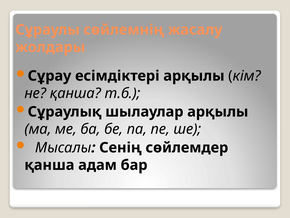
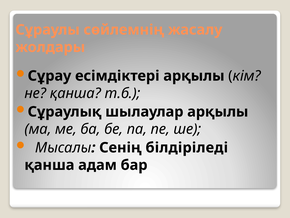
сөйлемдер: сөйлемдер -> білдіріледі (187, 147)
